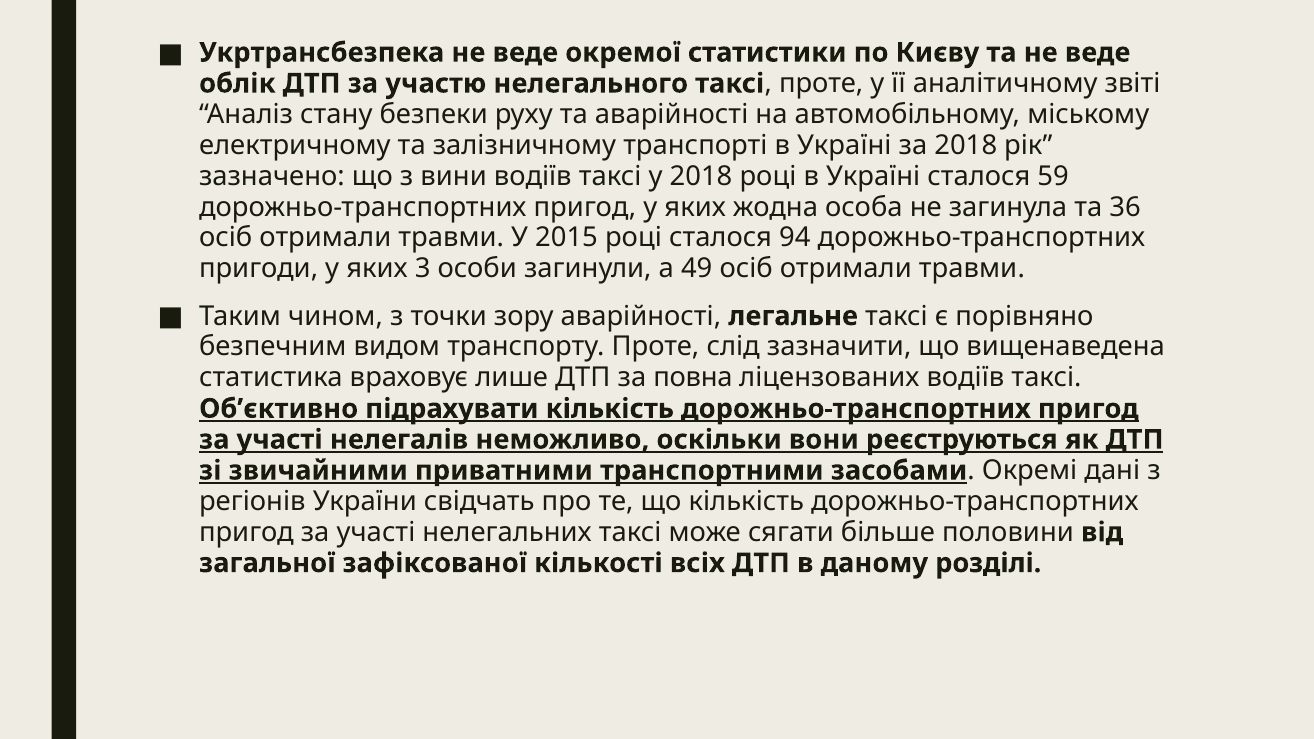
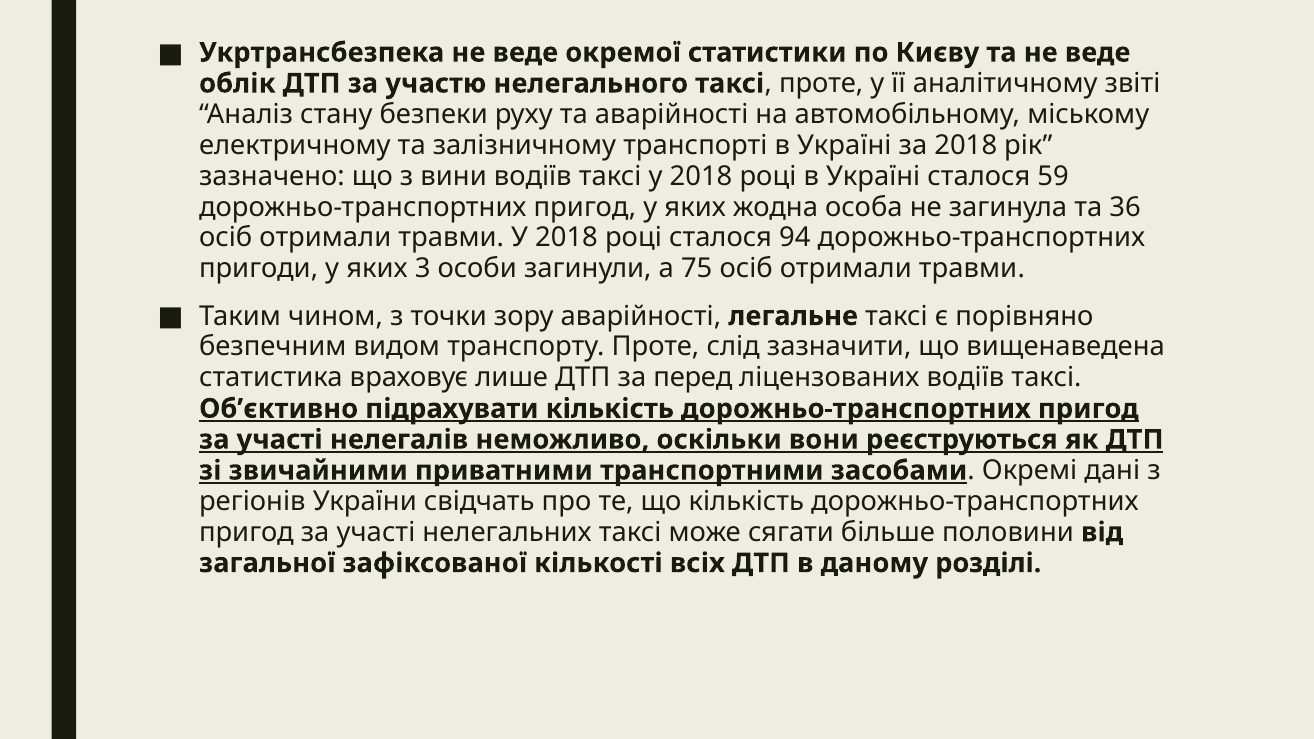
травми У 2015: 2015 -> 2018 (567, 238)
49: 49 -> 75 (697, 269)
повна: повна -> перед (693, 378)
